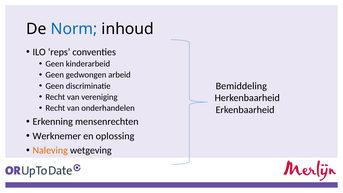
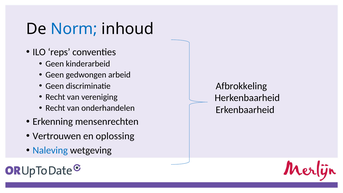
Bemiddeling: Bemiddeling -> Afbrokkeling (241, 86)
Werknemer: Werknemer -> Vertrouwen (57, 136)
Naleving colour: orange -> blue (50, 150)
